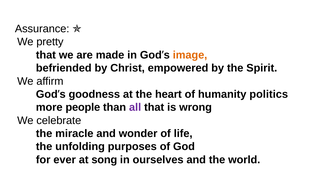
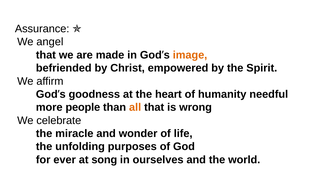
pretty: pretty -> angel (50, 42)
politics: politics -> needful (269, 94)
all colour: purple -> orange (135, 107)
